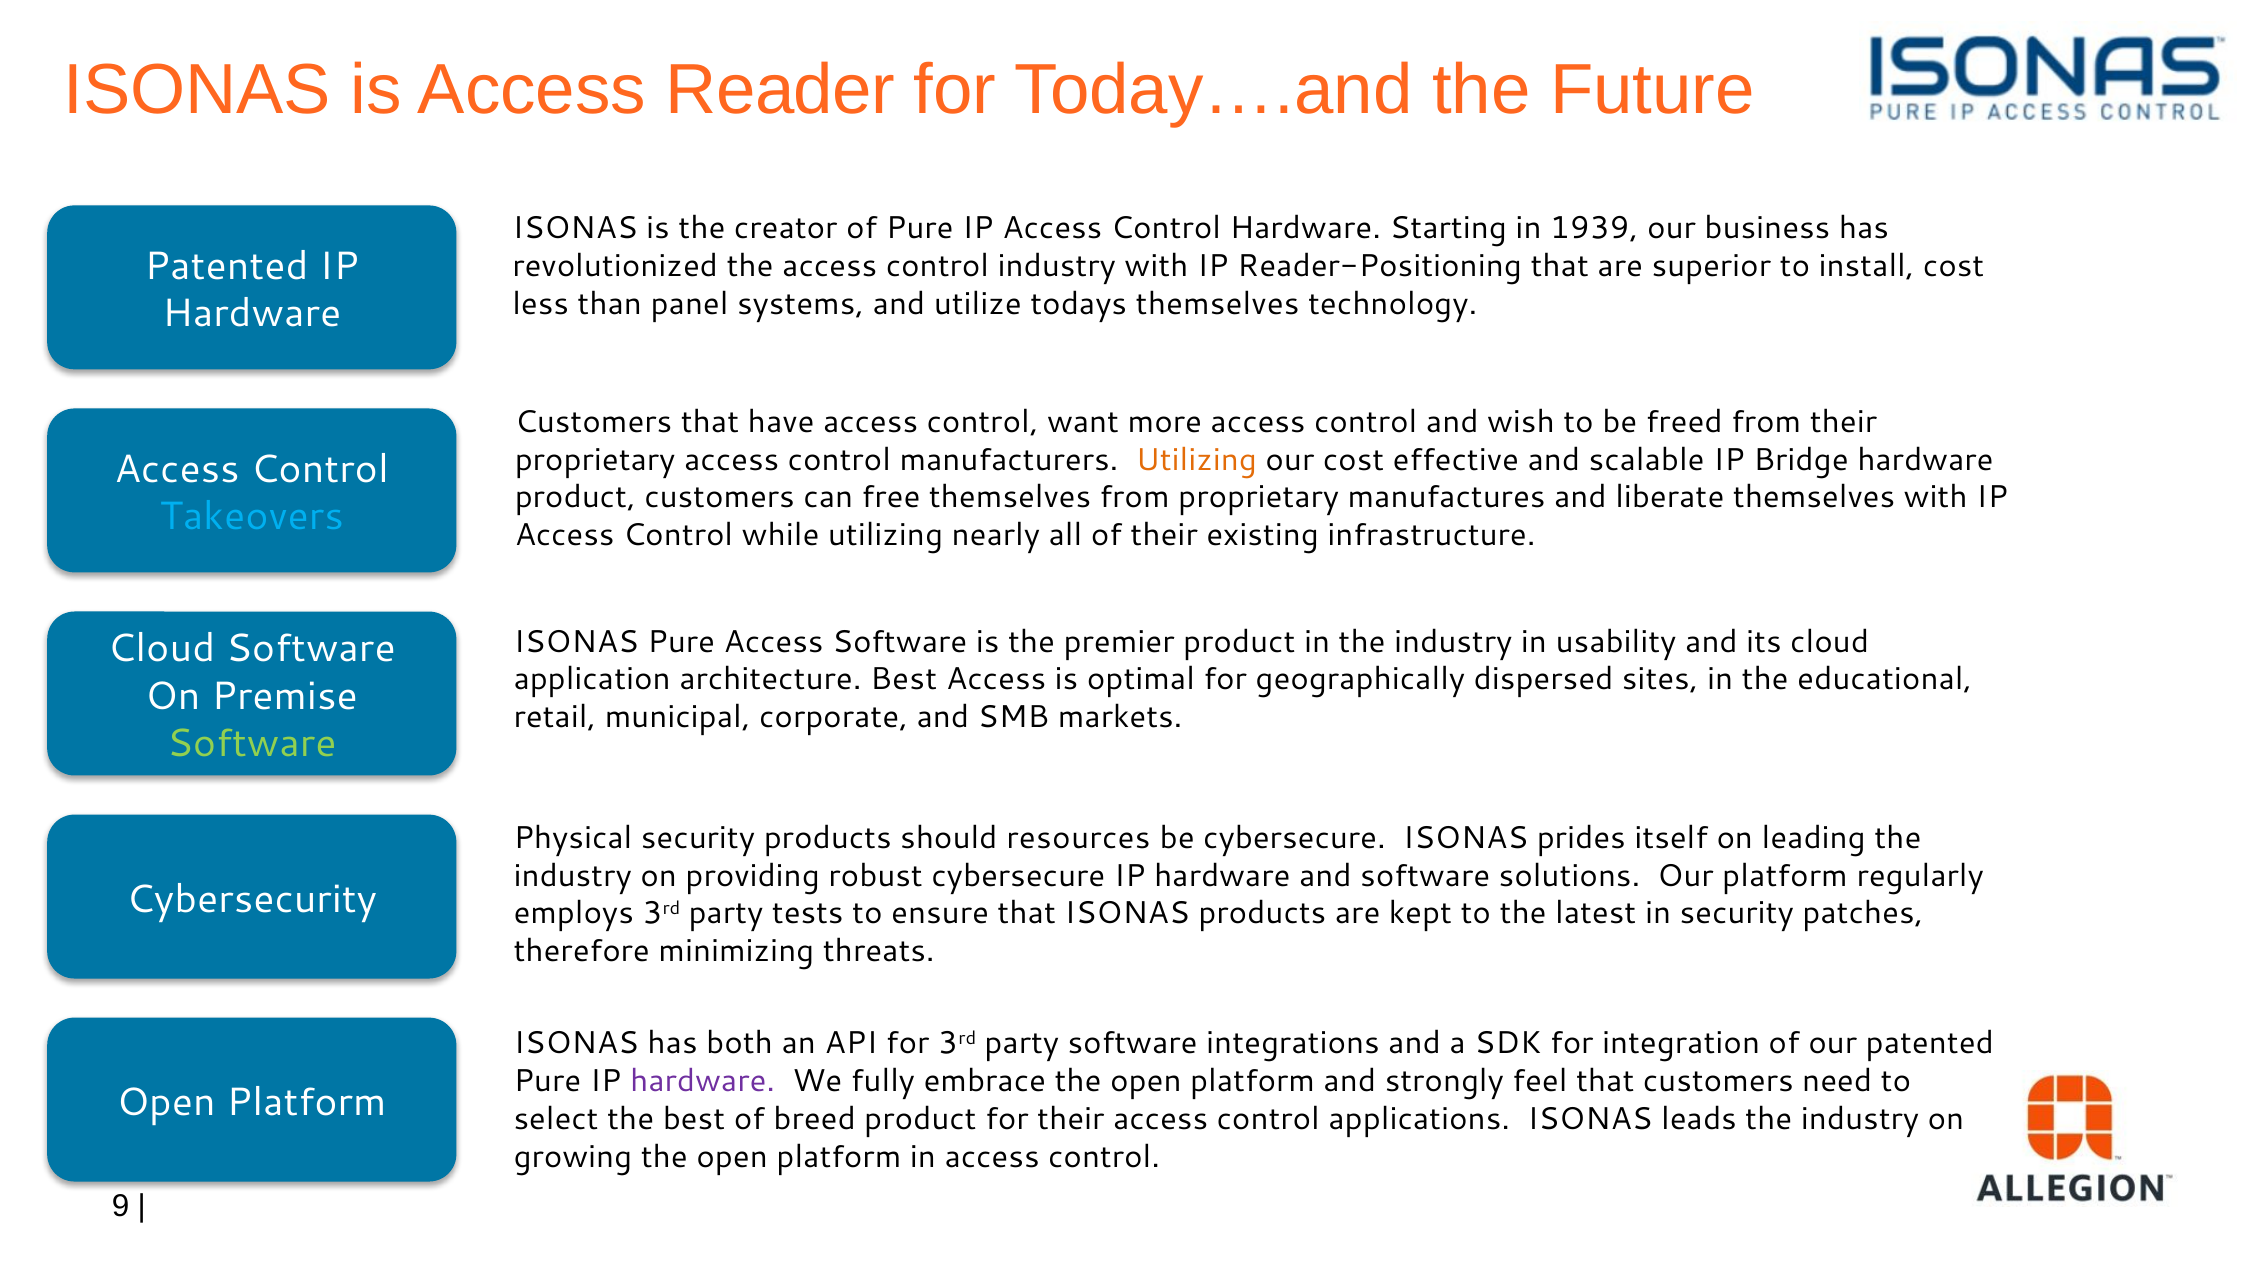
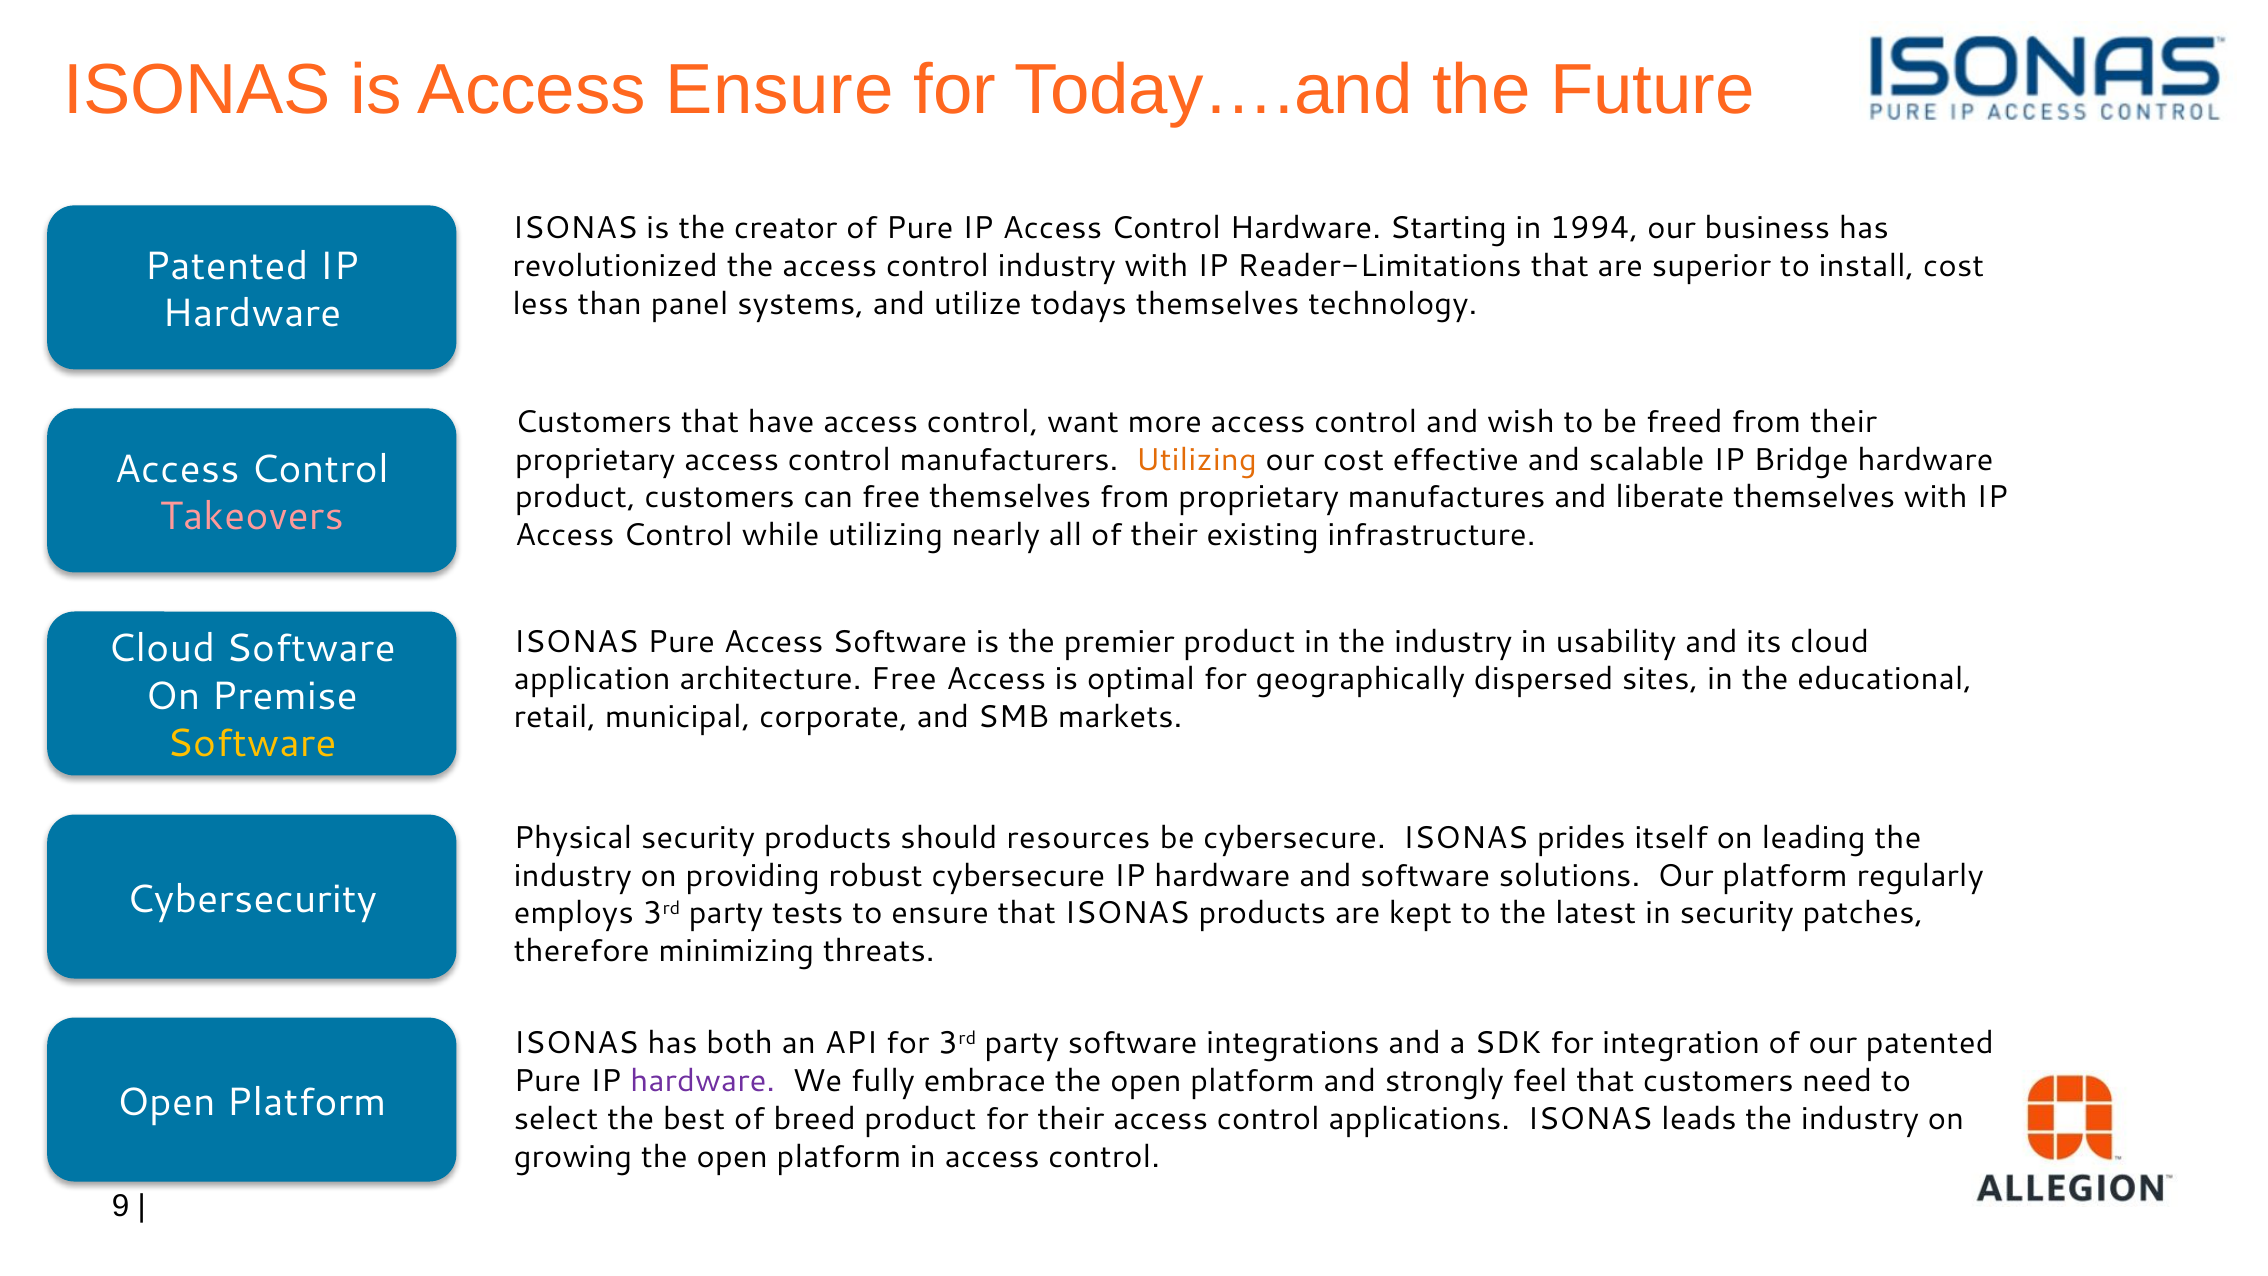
Access Reader: Reader -> Ensure (780, 90)
1939: 1939 -> 1994 (1594, 228)
Reader-Positioning: Reader-Positioning -> Reader-Limitations (1379, 266)
Takeovers colour: light blue -> pink (252, 517)
architecture Best: Best -> Free (904, 679)
Software colour: light green -> yellow (252, 743)
